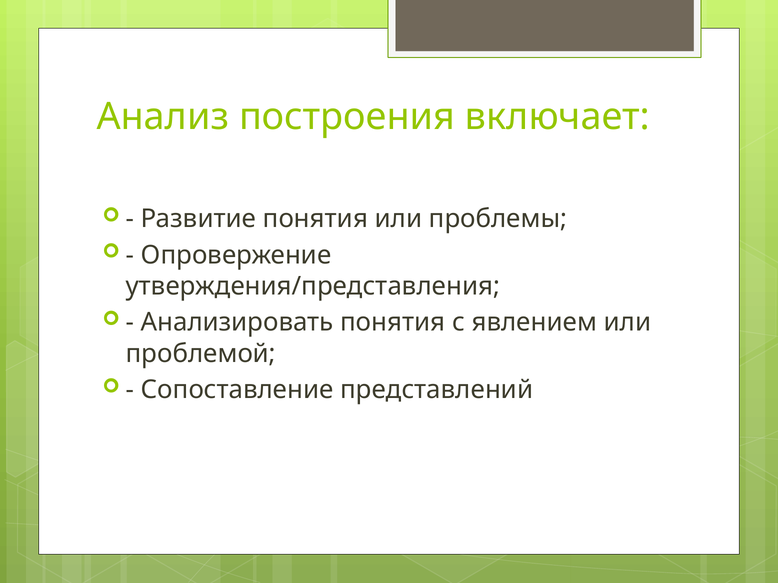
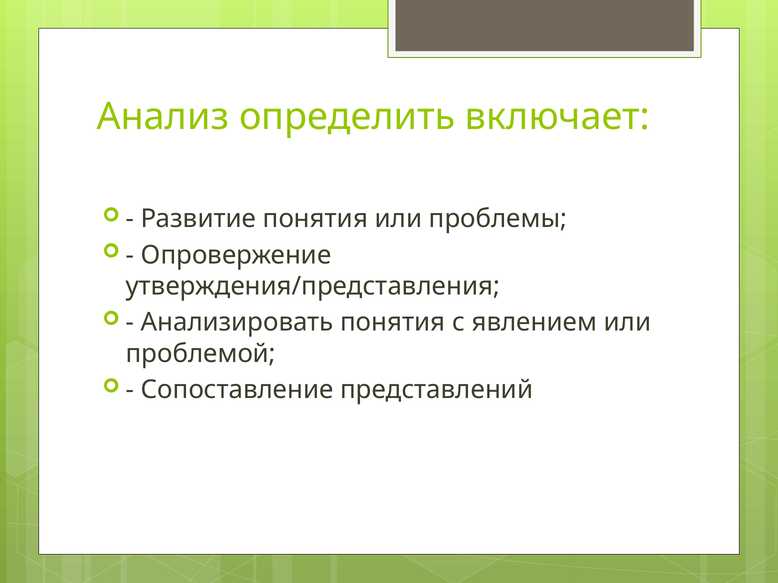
построения: построения -> определить (347, 117)
